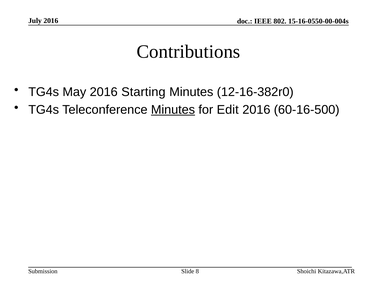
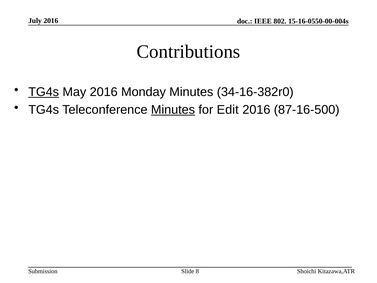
TG4s underline: none -> present (44, 92)
Starting: Starting -> Monday (144, 92)
12-16-382r0: 12-16-382r0 -> 34-16-382r0 (255, 92)
60-16-500: 60-16-500 -> 87-16-500 (307, 110)
